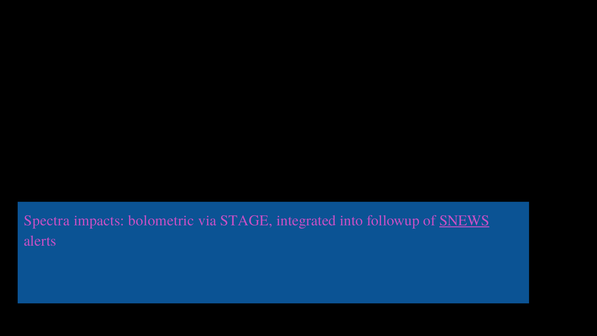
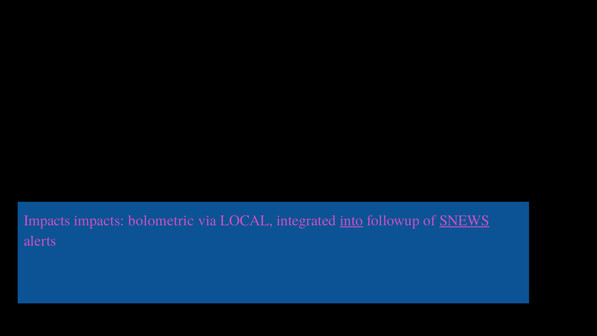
Spectra: Spectra -> Impacts (47, 220)
STAGE: STAGE -> LOCAL (247, 220)
into underline: none -> present (351, 220)
